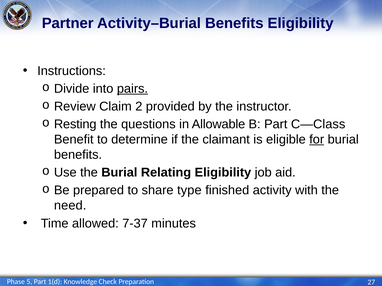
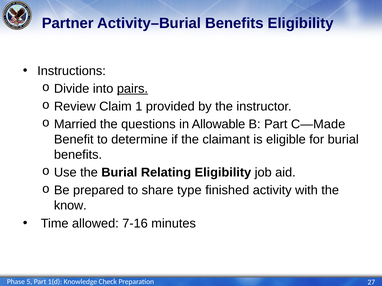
2: 2 -> 1 (139, 107)
Resting: Resting -> Married (75, 124)
C—Class: C—Class -> C—Made (318, 124)
for underline: present -> none (317, 140)
need: need -> know (70, 206)
7-37: 7-37 -> 7-16 (135, 224)
